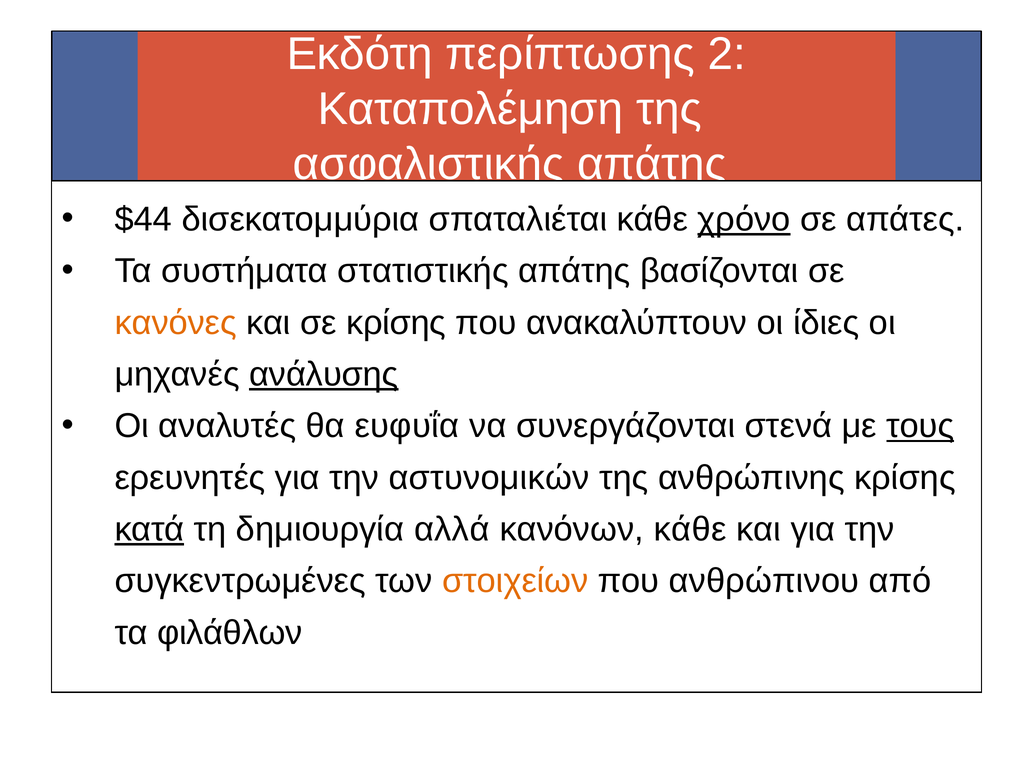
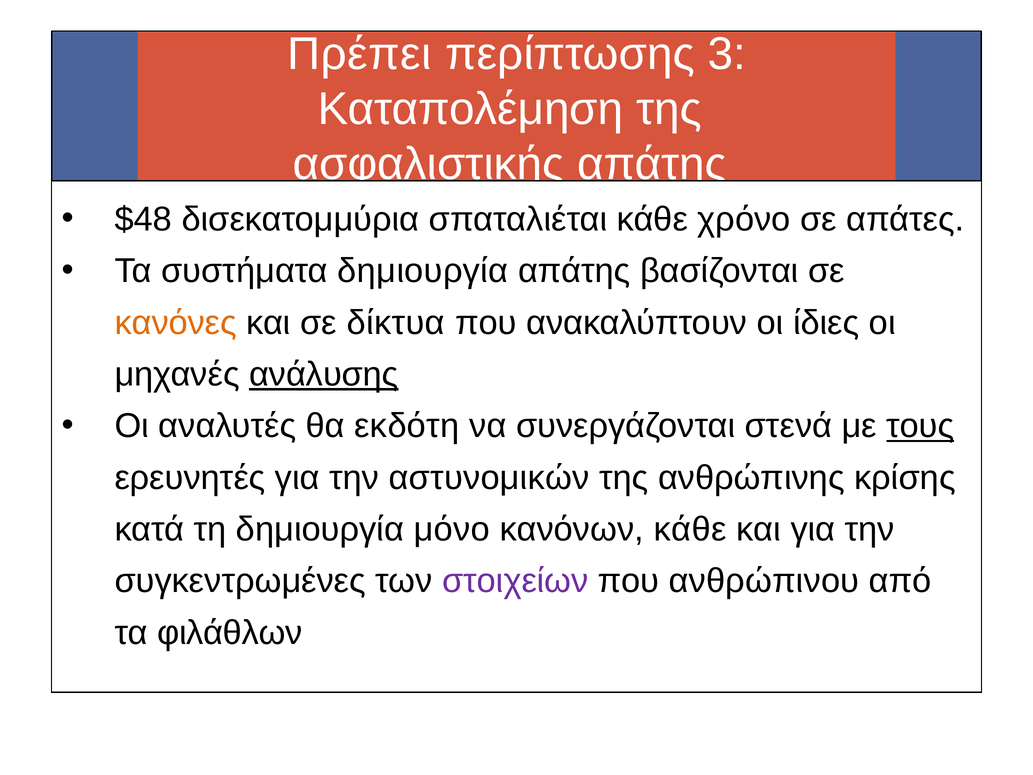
Εκδότη: Εκδότη -> Πρέπει (359, 54)
2: 2 -> 3 (727, 54)
$44: $44 -> $48 (143, 219)
χρόνο underline: present -> none (744, 219)
συστήματα στατιστικής: στατιστικής -> δημιουργία (423, 271)
σε κρίσης: κρίσης -> δίκτυα (396, 323)
ευφυΐα: ευφυΐα -> εκδότη (407, 426)
κατά underline: present -> none (149, 529)
αλλά: αλλά -> μόνο (452, 529)
στοιχείων colour: orange -> purple (515, 581)
